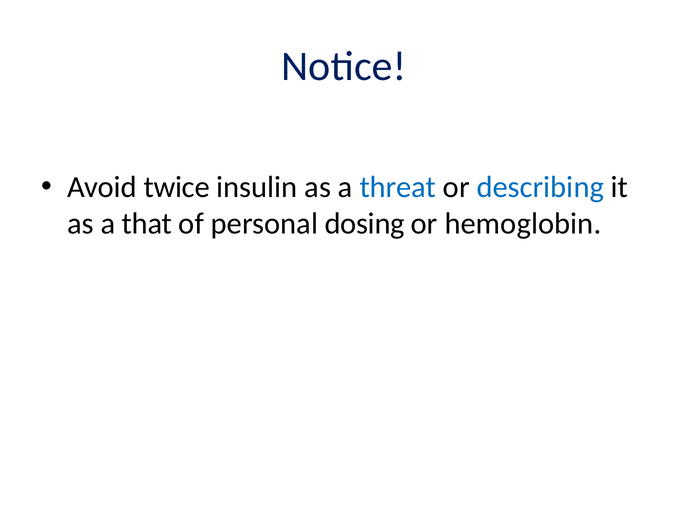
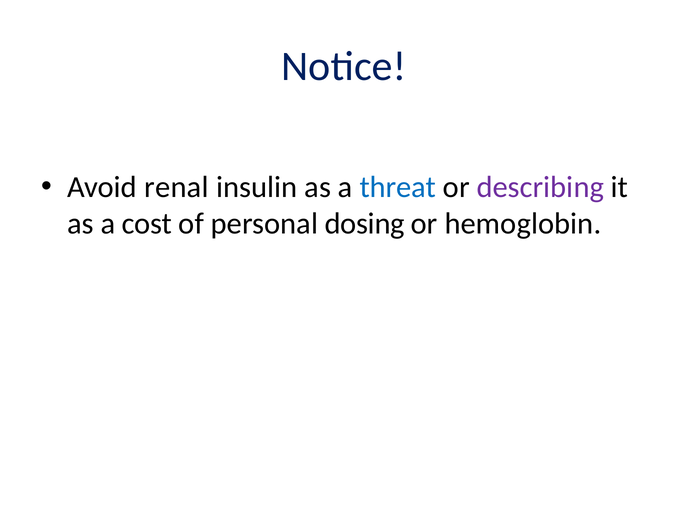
twice: twice -> renal (176, 187)
describing colour: blue -> purple (540, 187)
that: that -> cost (147, 224)
